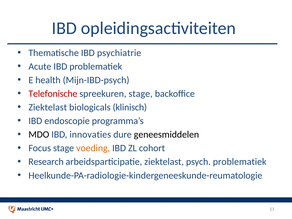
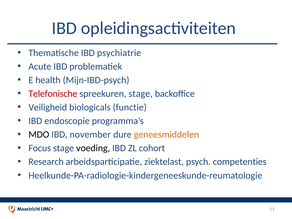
Ziektelast: Ziektelast -> Veiligheid (48, 107)
klinisch: klinisch -> functie (130, 107)
innovaties: innovaties -> november (90, 135)
geneesmiddelen colour: black -> orange (166, 135)
voeding colour: orange -> black (93, 148)
psych problematiek: problematiek -> competenties (240, 162)
